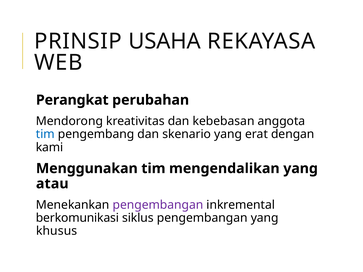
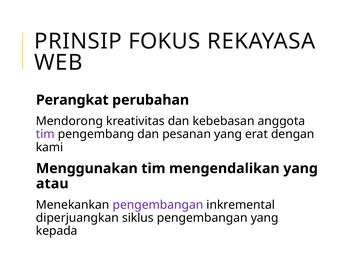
USAHA: USAHA -> FOKUS (164, 41)
tim colour: blue -> purple (45, 134)
skenario: skenario -> pesanan (187, 134)
berkomunikasi: berkomunikasi -> diperjuangkan (77, 218)
khusus: khusus -> kepada (57, 231)
